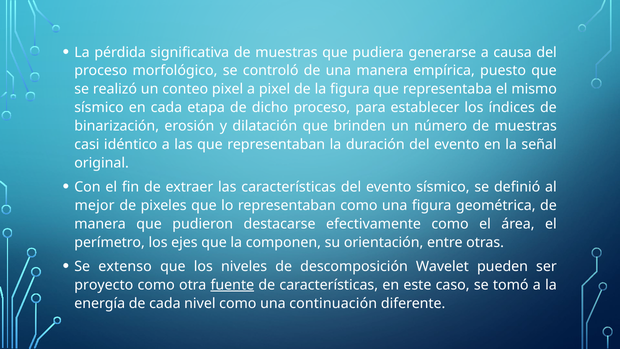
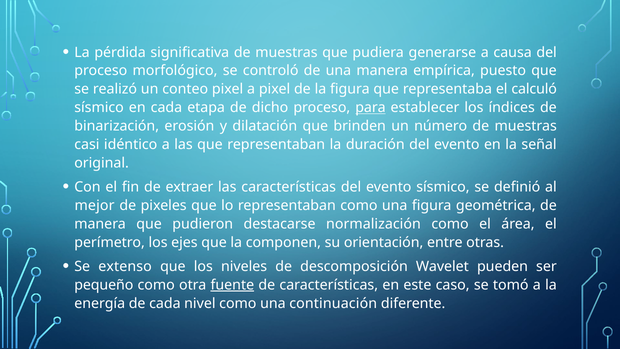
mismo: mismo -> calculó (534, 89)
para underline: none -> present (370, 108)
efectivamente: efectivamente -> normalización (373, 224)
proyecto: proyecto -> pequeño (104, 285)
